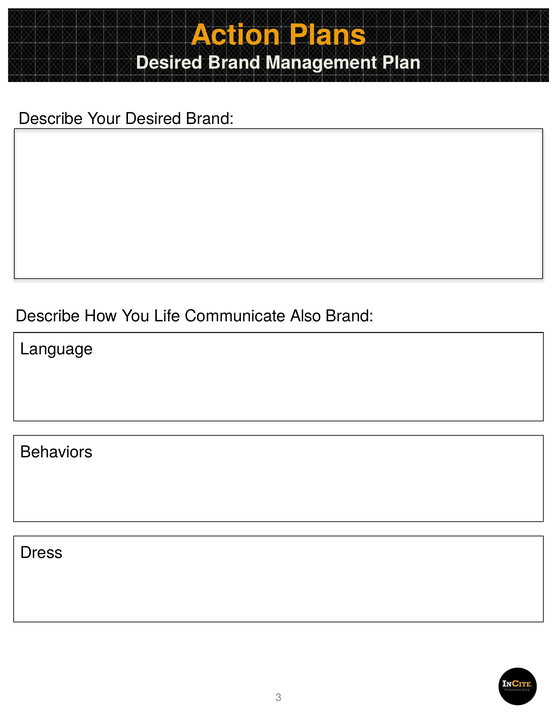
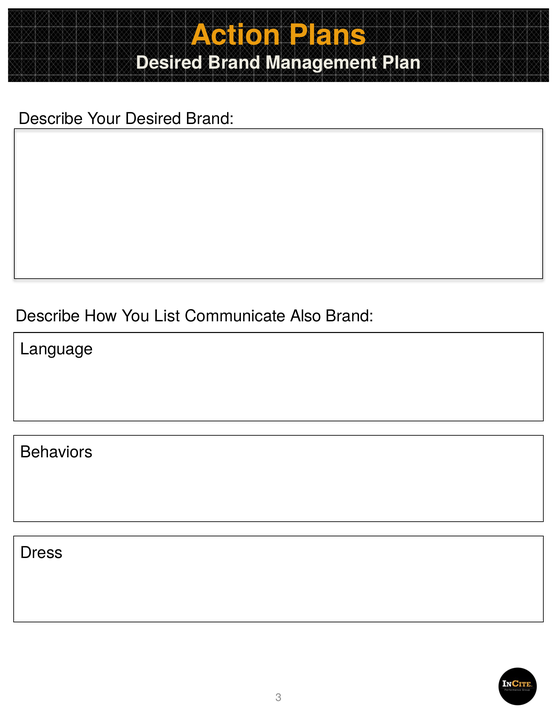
Life: Life -> List (167, 316)
